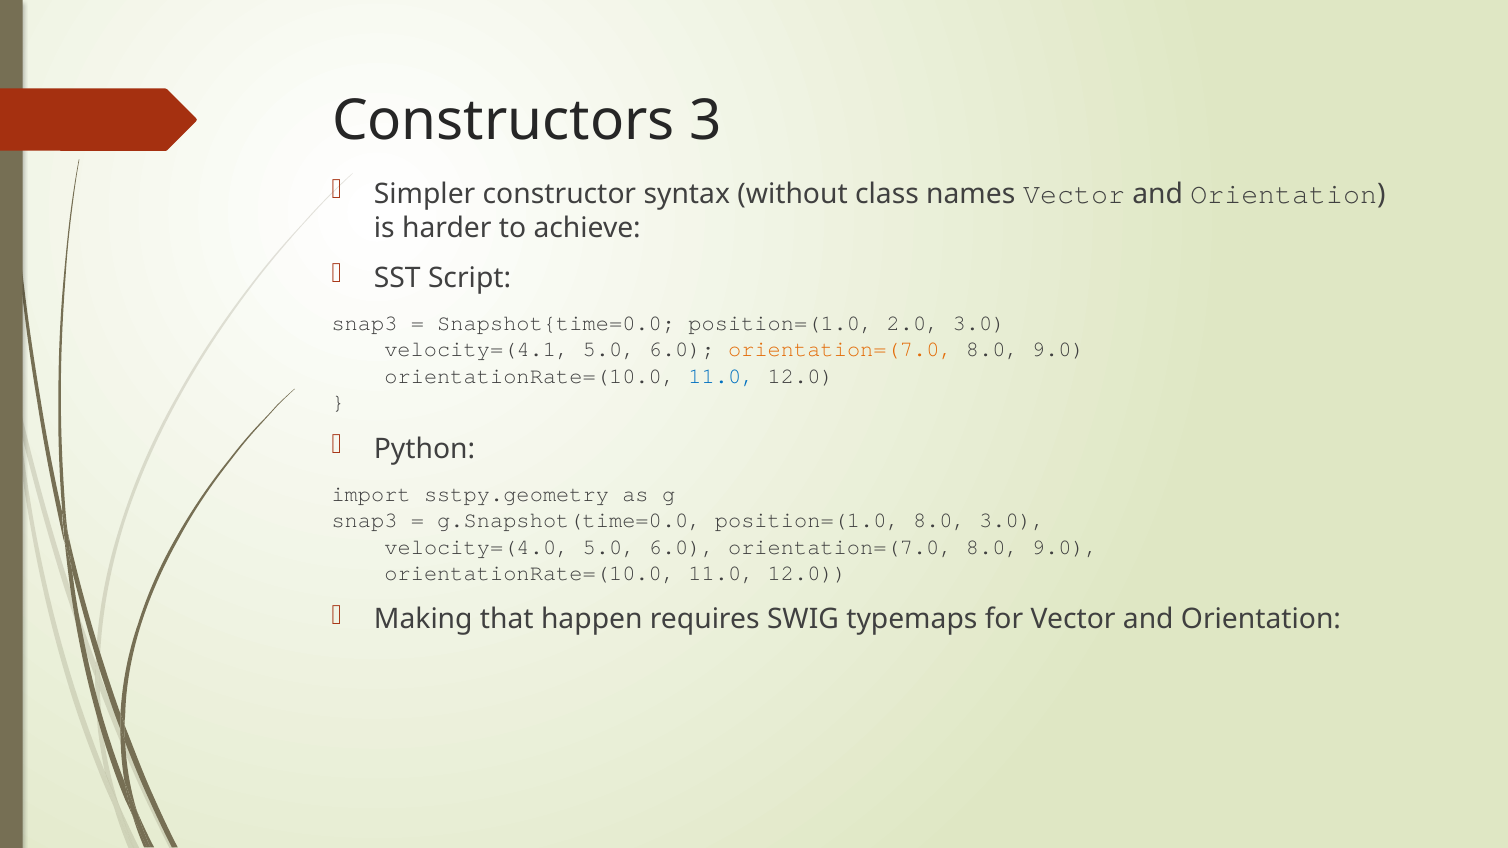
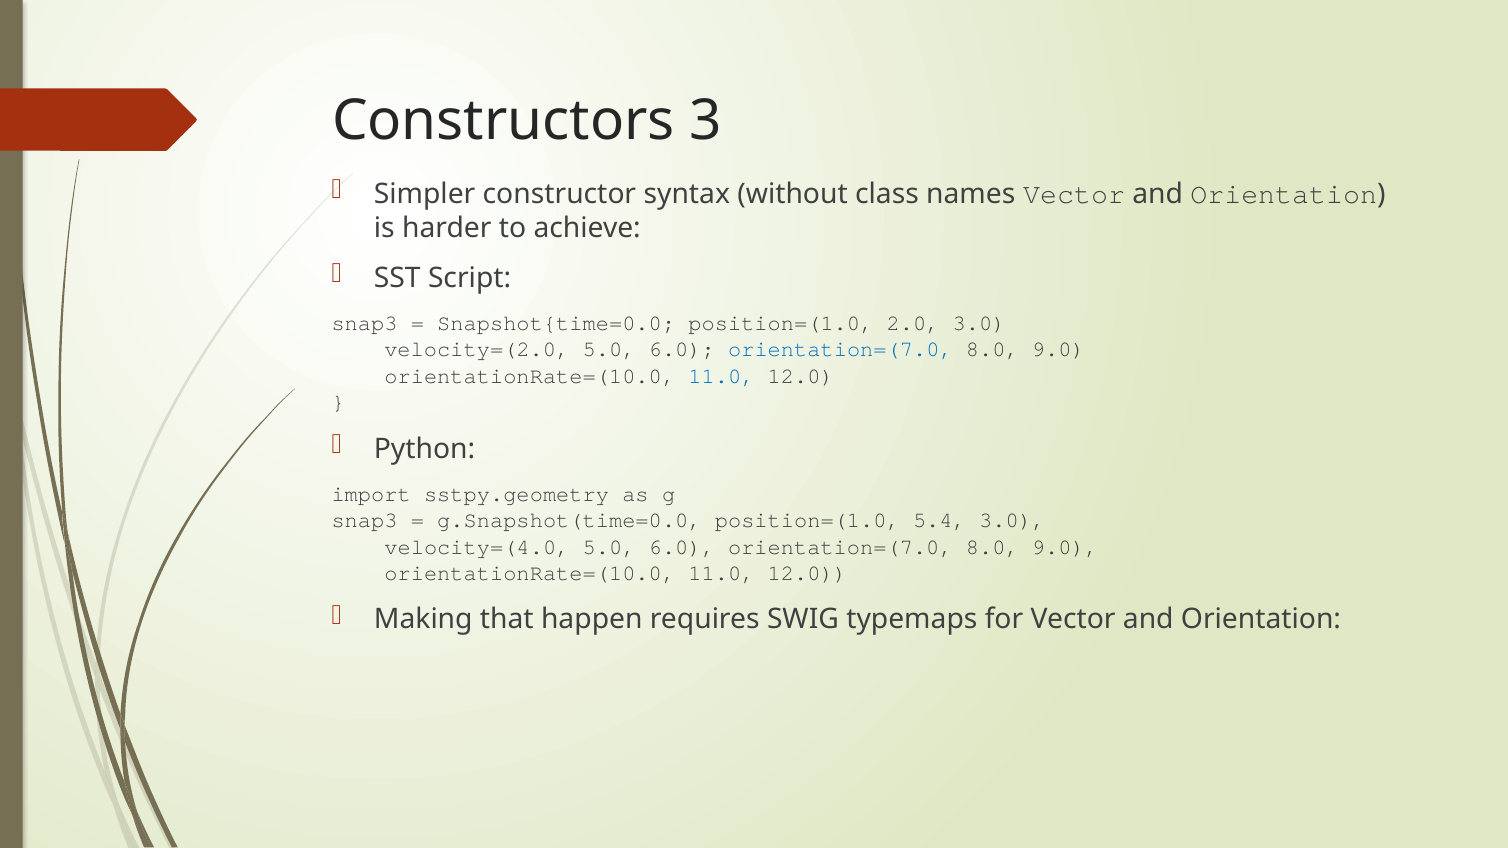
velocity=(4.1: velocity=(4.1 -> velocity=(2.0 (477, 350)
orientation=(7.0 colour: orange -> blue (840, 350)
position=(1.0 8.0: 8.0 -> 5.4 (939, 521)
